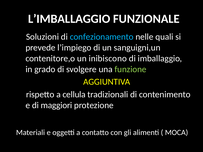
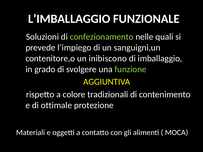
confezionamento colour: light blue -> light green (102, 37)
cellula: cellula -> colore (74, 95)
maggiori: maggiori -> ottimale (56, 105)
